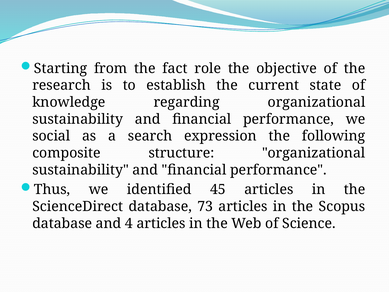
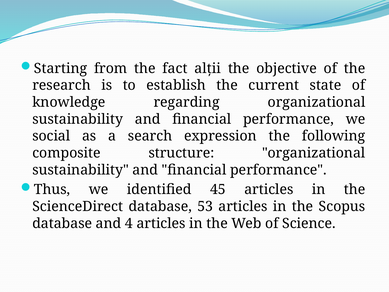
role: role -> alții (208, 68)
73: 73 -> 53 (205, 206)
